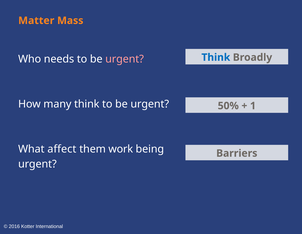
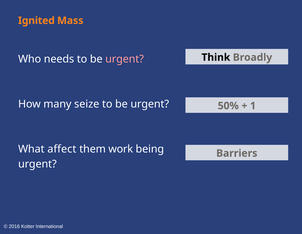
Matter: Matter -> Ignited (36, 21)
Think colour: blue -> black (216, 57)
many think: think -> seize (87, 104)
